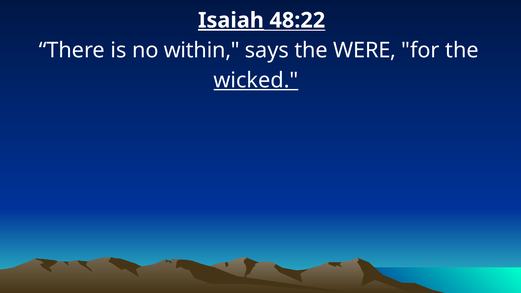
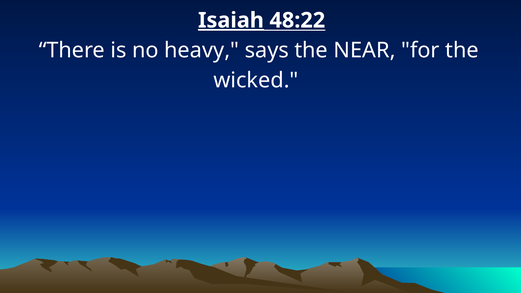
within: within -> heavy (202, 50)
WERE: WERE -> NEAR (365, 50)
wicked underline: present -> none (256, 80)
